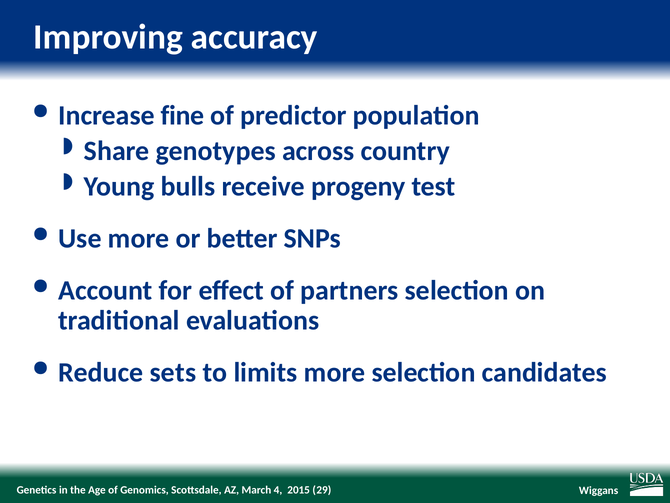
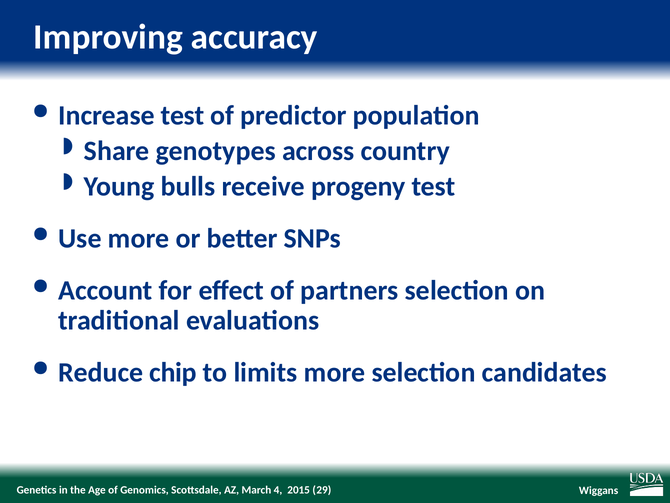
Increase fine: fine -> test (183, 115)
sets: sets -> chip (173, 372)
